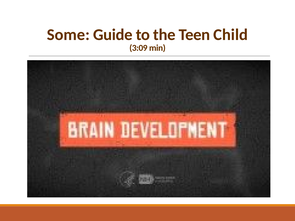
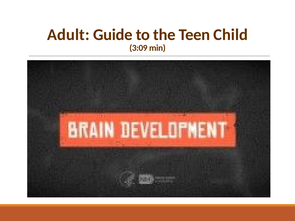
Some: Some -> Adult (68, 35)
